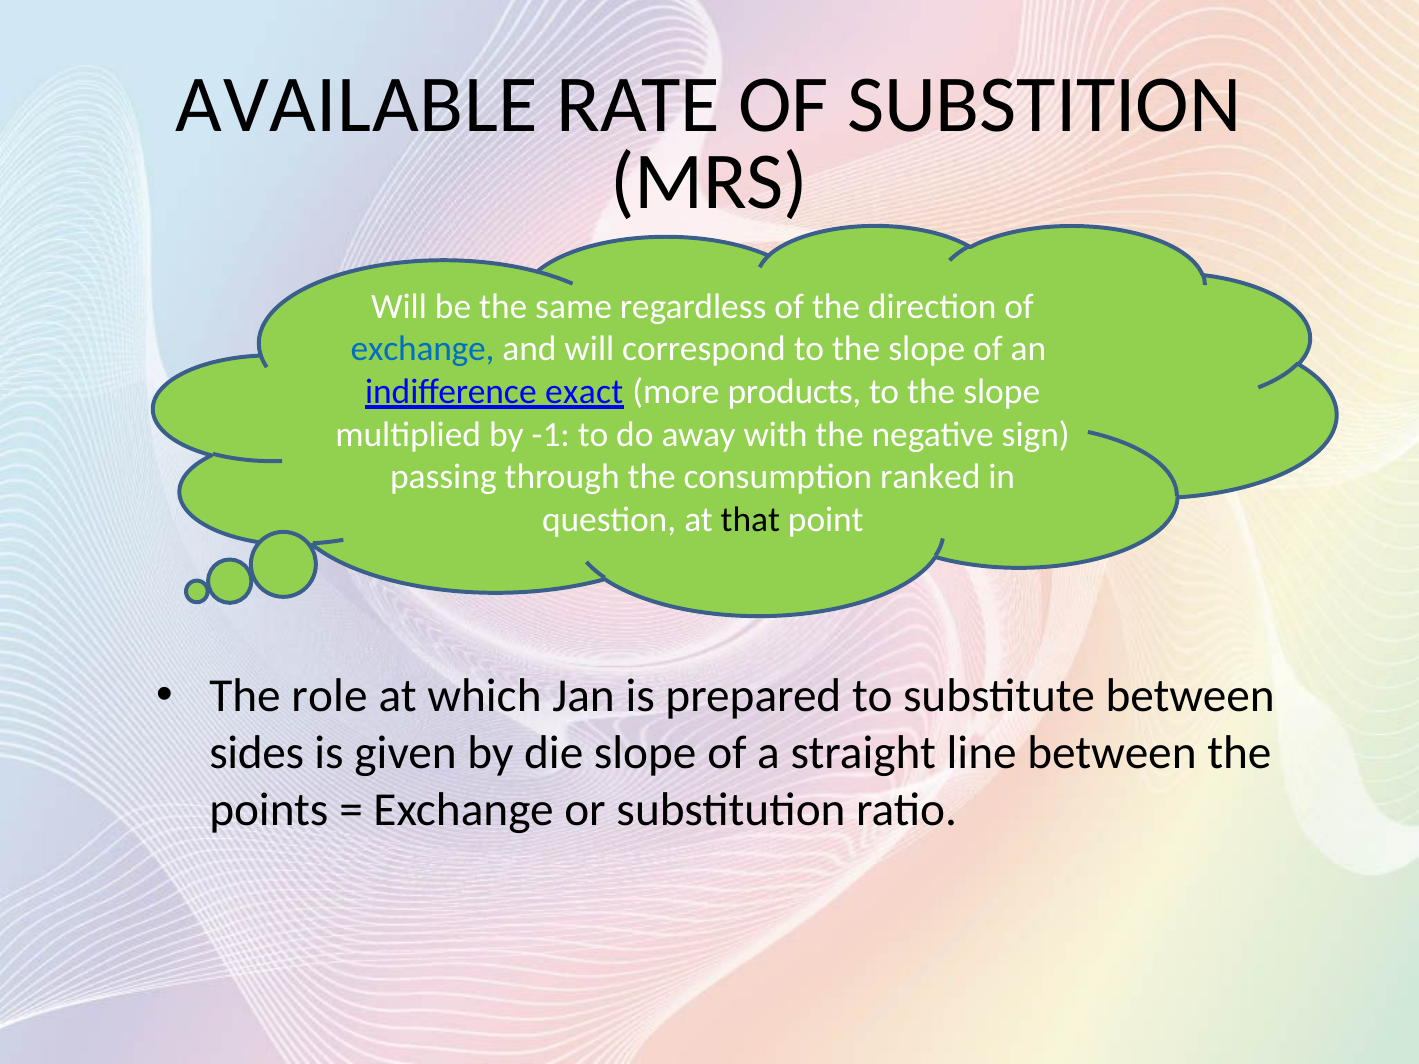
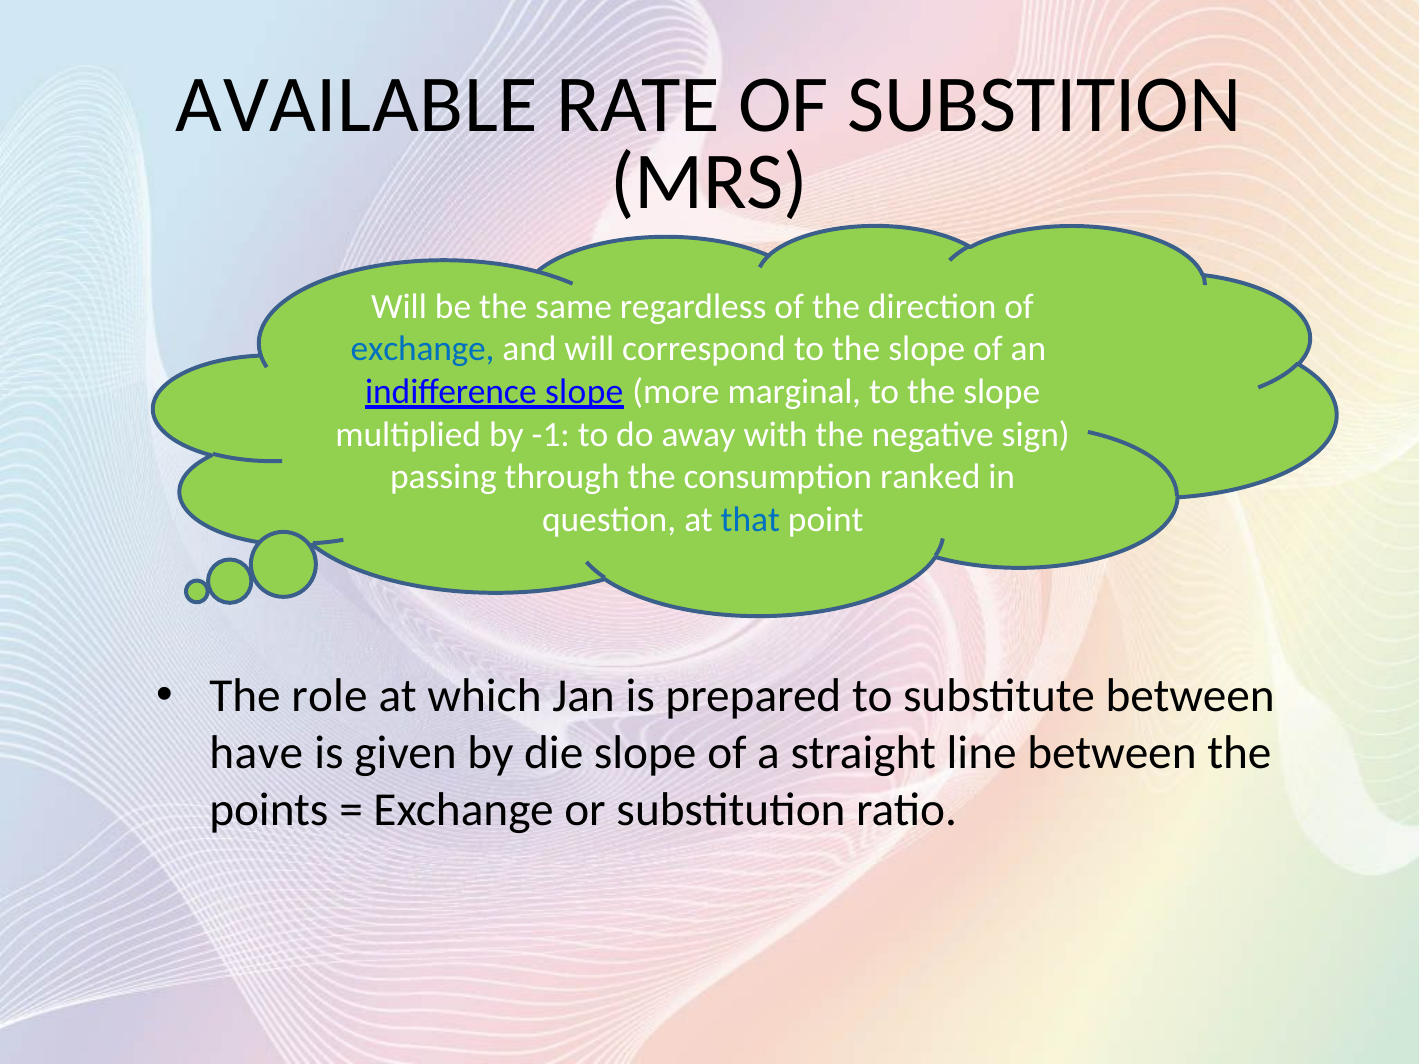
indifference exact: exact -> slope (584, 392)
products: products -> marginal (794, 392)
that colour: black -> blue (750, 520)
sides: sides -> have (256, 753)
